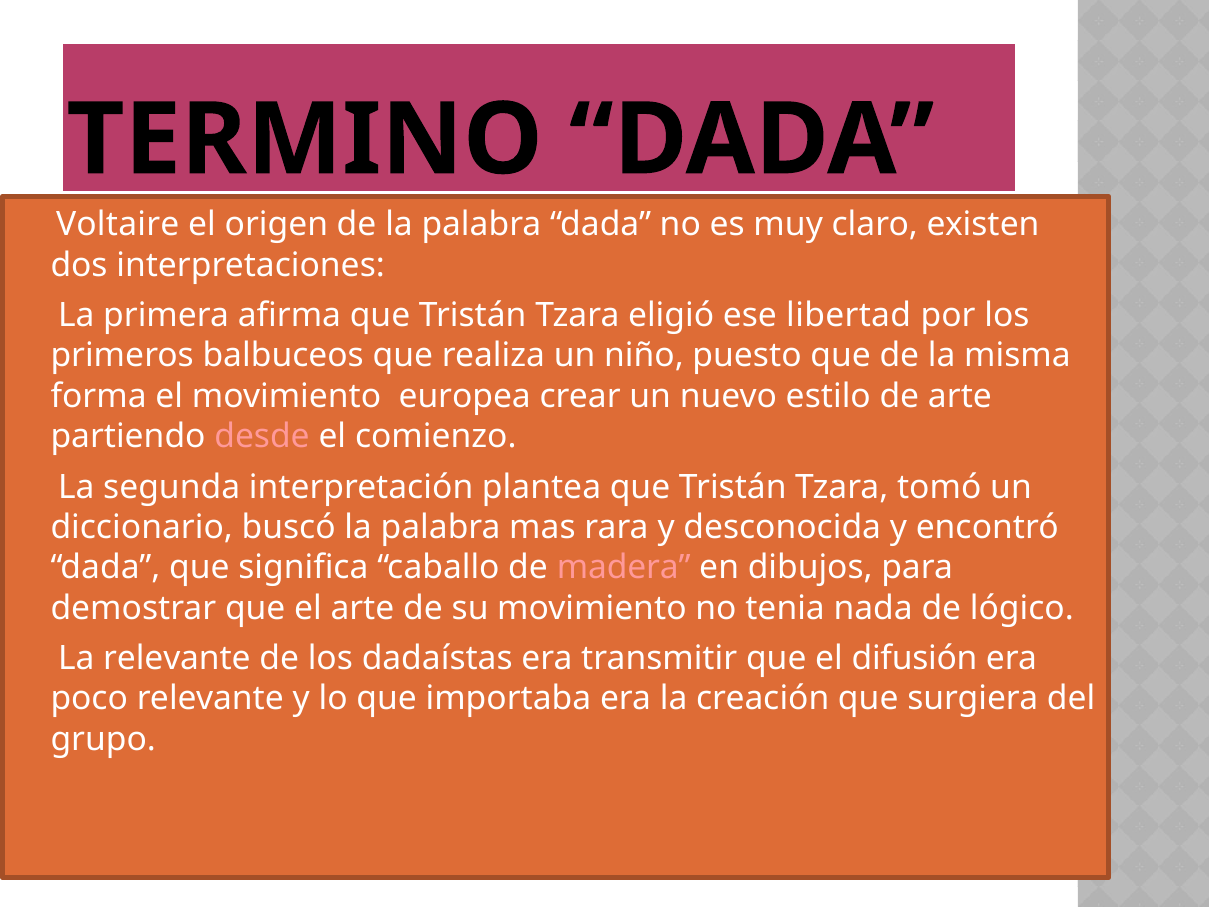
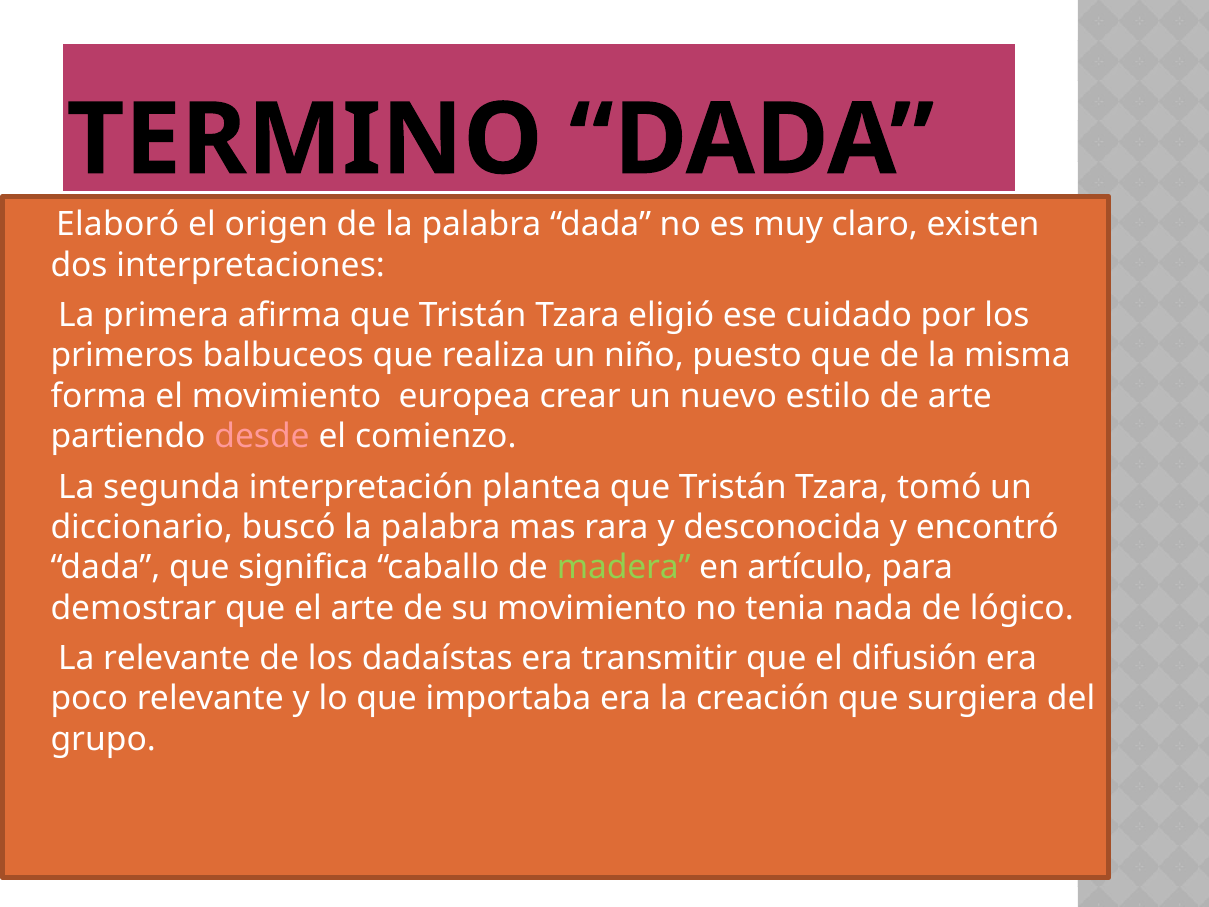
Voltaire: Voltaire -> Elaboró (118, 225)
libertad: libertad -> cuidado (849, 315)
madera colour: pink -> light green (624, 567)
dibujos: dibujos -> artículo (810, 567)
